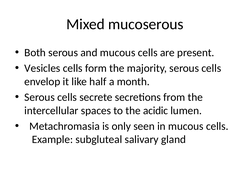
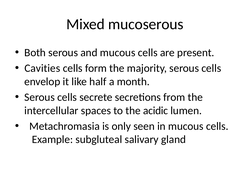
Vesicles: Vesicles -> Cavities (42, 68)
